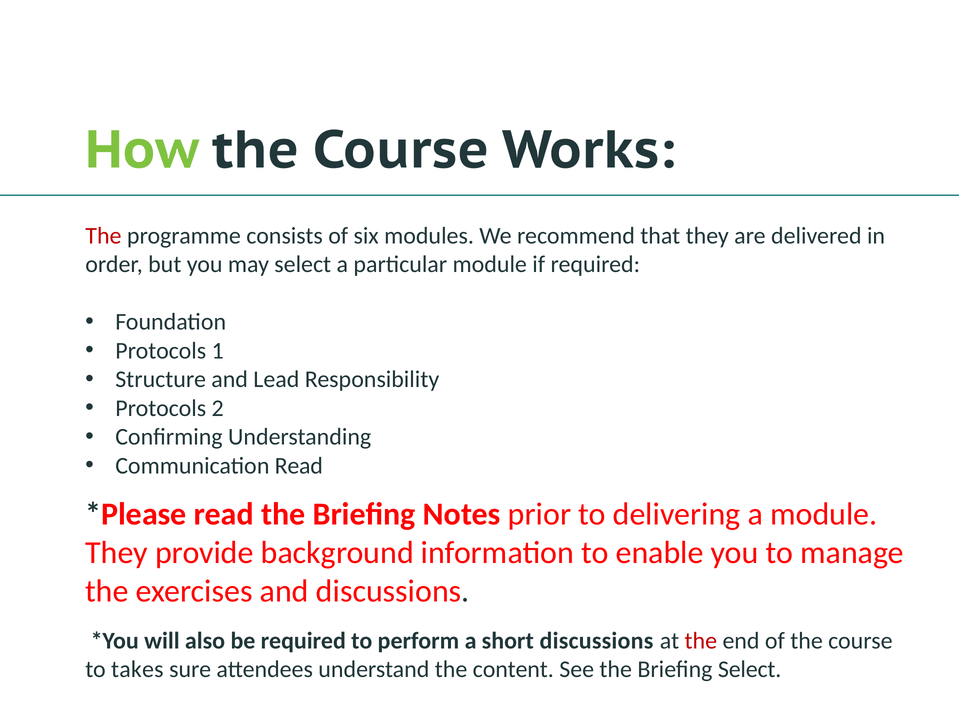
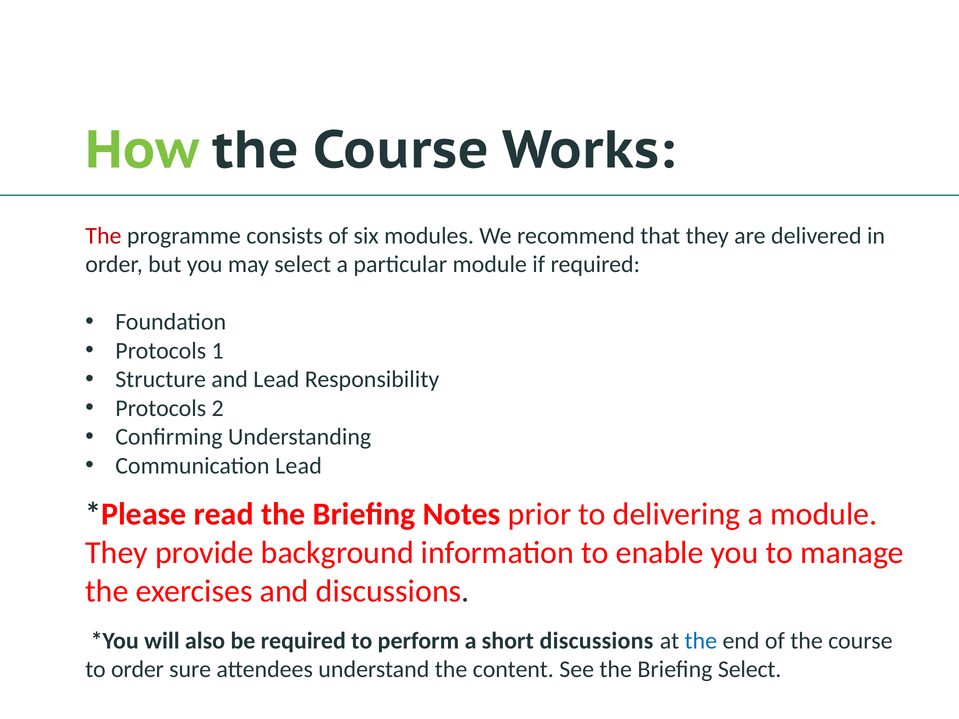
Communication Read: Read -> Lead (299, 466)
the colour: red -> blue (701, 641)
to takes: takes -> order (138, 670)
